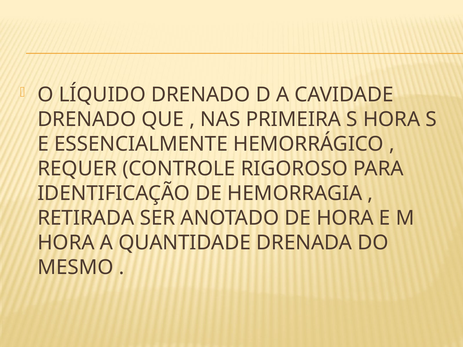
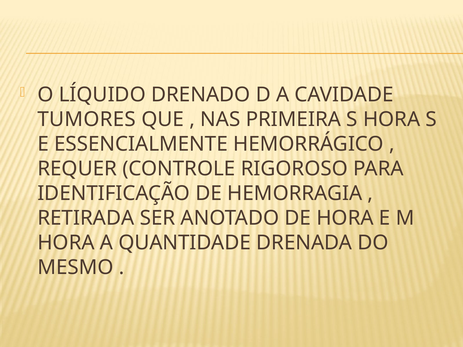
DRENADO: DRENADO -> TUMORES (87, 119)
